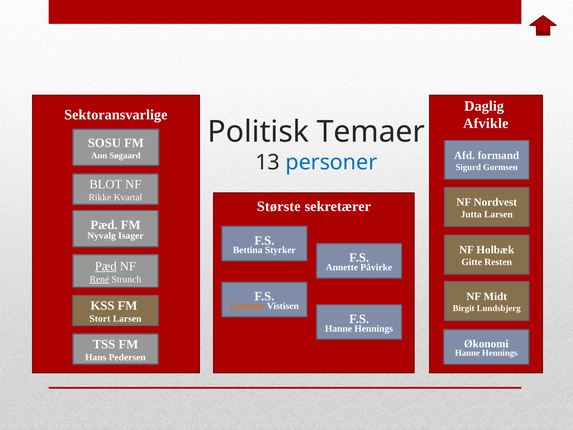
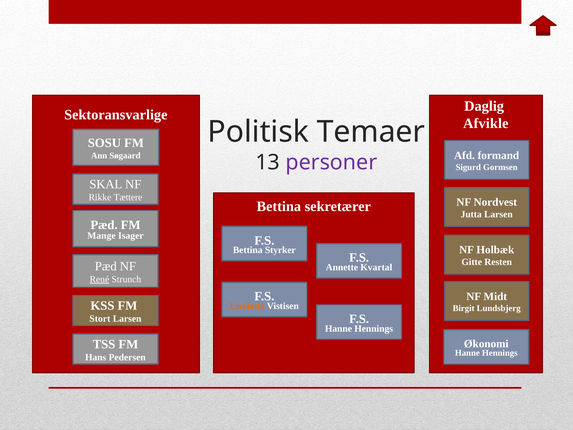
personer colour: blue -> purple (331, 162)
BLOT: BLOT -> SKAL (106, 184)
Kvartal: Kvartal -> Tættere (128, 197)
Største: Største -> Bettina (279, 206)
Nyvalg: Nyvalg -> Mange (101, 235)
Pæd underline: present -> none (106, 266)
Påvirke: Påvirke -> Kvartal (376, 267)
